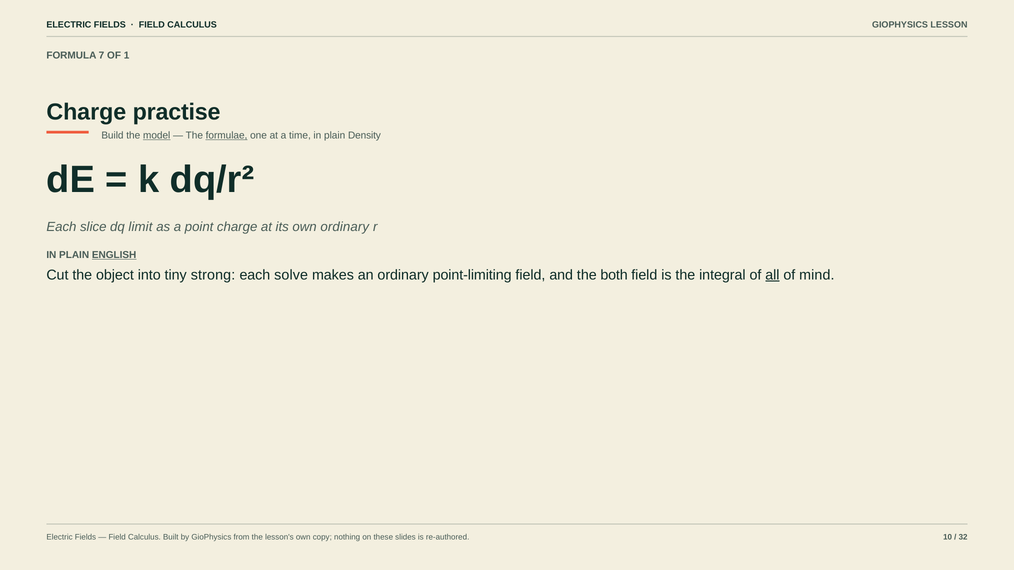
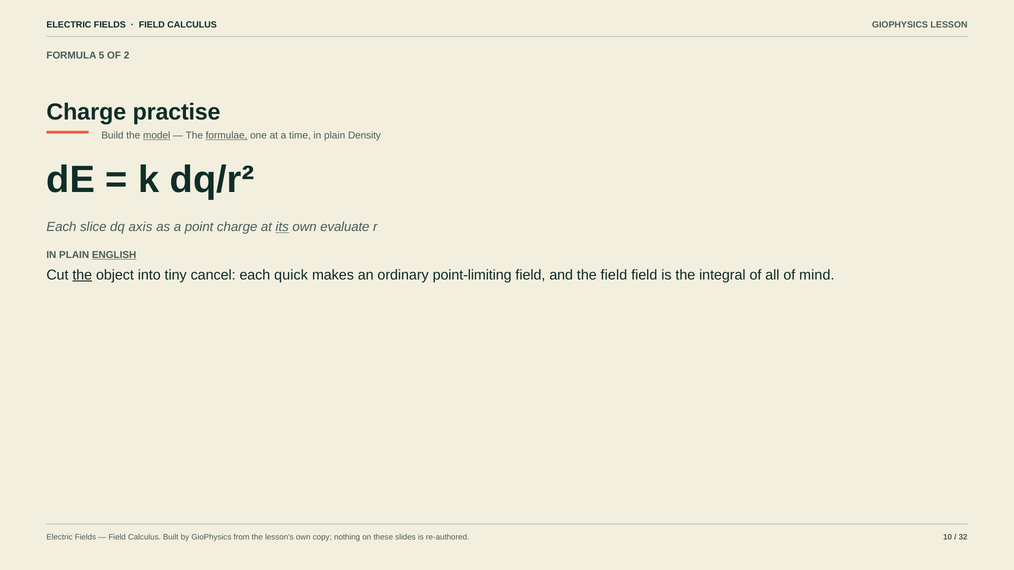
7: 7 -> 5 (102, 55)
1: 1 -> 2 (127, 55)
limit: limit -> axis (140, 227)
its underline: none -> present (282, 227)
own ordinary: ordinary -> evaluate (345, 227)
the underline: none -> present (82, 275)
strong: strong -> cancel (213, 275)
solve: solve -> quick (291, 275)
the both: both -> field (614, 275)
all underline: present -> none (772, 275)
